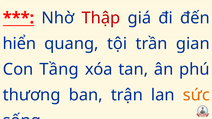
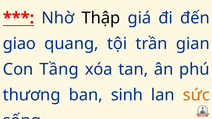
Thập colour: red -> black (101, 18)
hiển: hiển -> giao (19, 44)
trận: trận -> sinh (127, 95)
